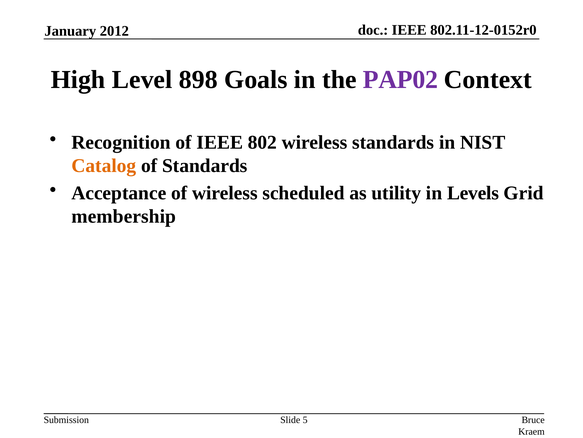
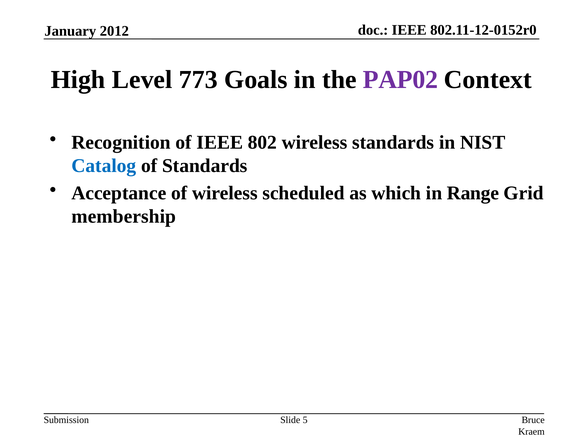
898: 898 -> 773 (198, 80)
Catalog colour: orange -> blue (104, 166)
utility: utility -> which (396, 193)
Levels: Levels -> Range (473, 193)
